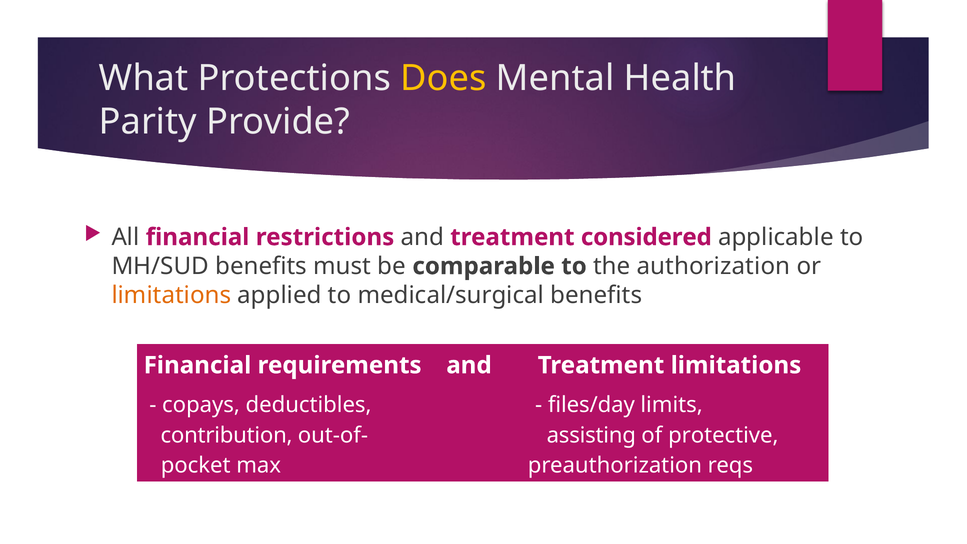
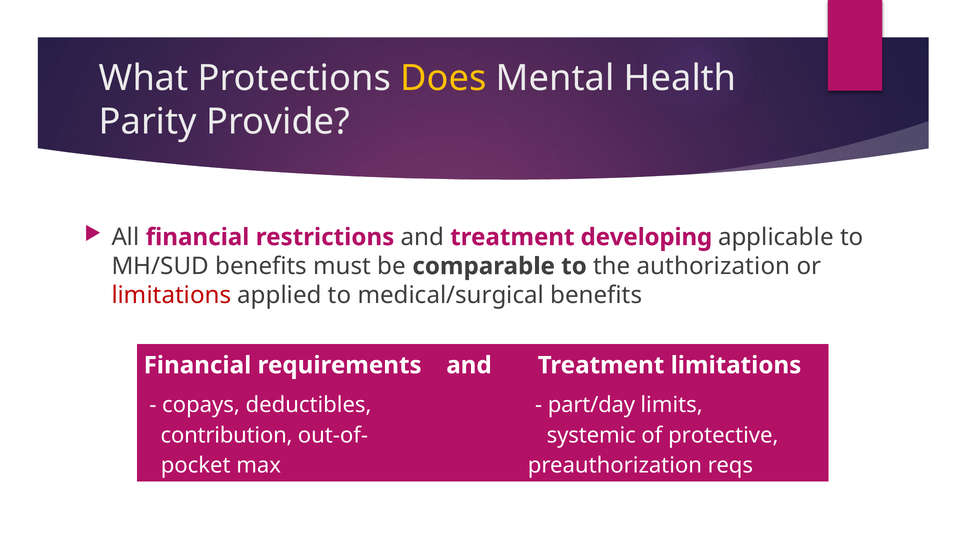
considered: considered -> developing (646, 237)
limitations colour: orange -> red (171, 295)
files/day: files/day -> part/day (591, 405)
assisting: assisting -> systemic (591, 435)
